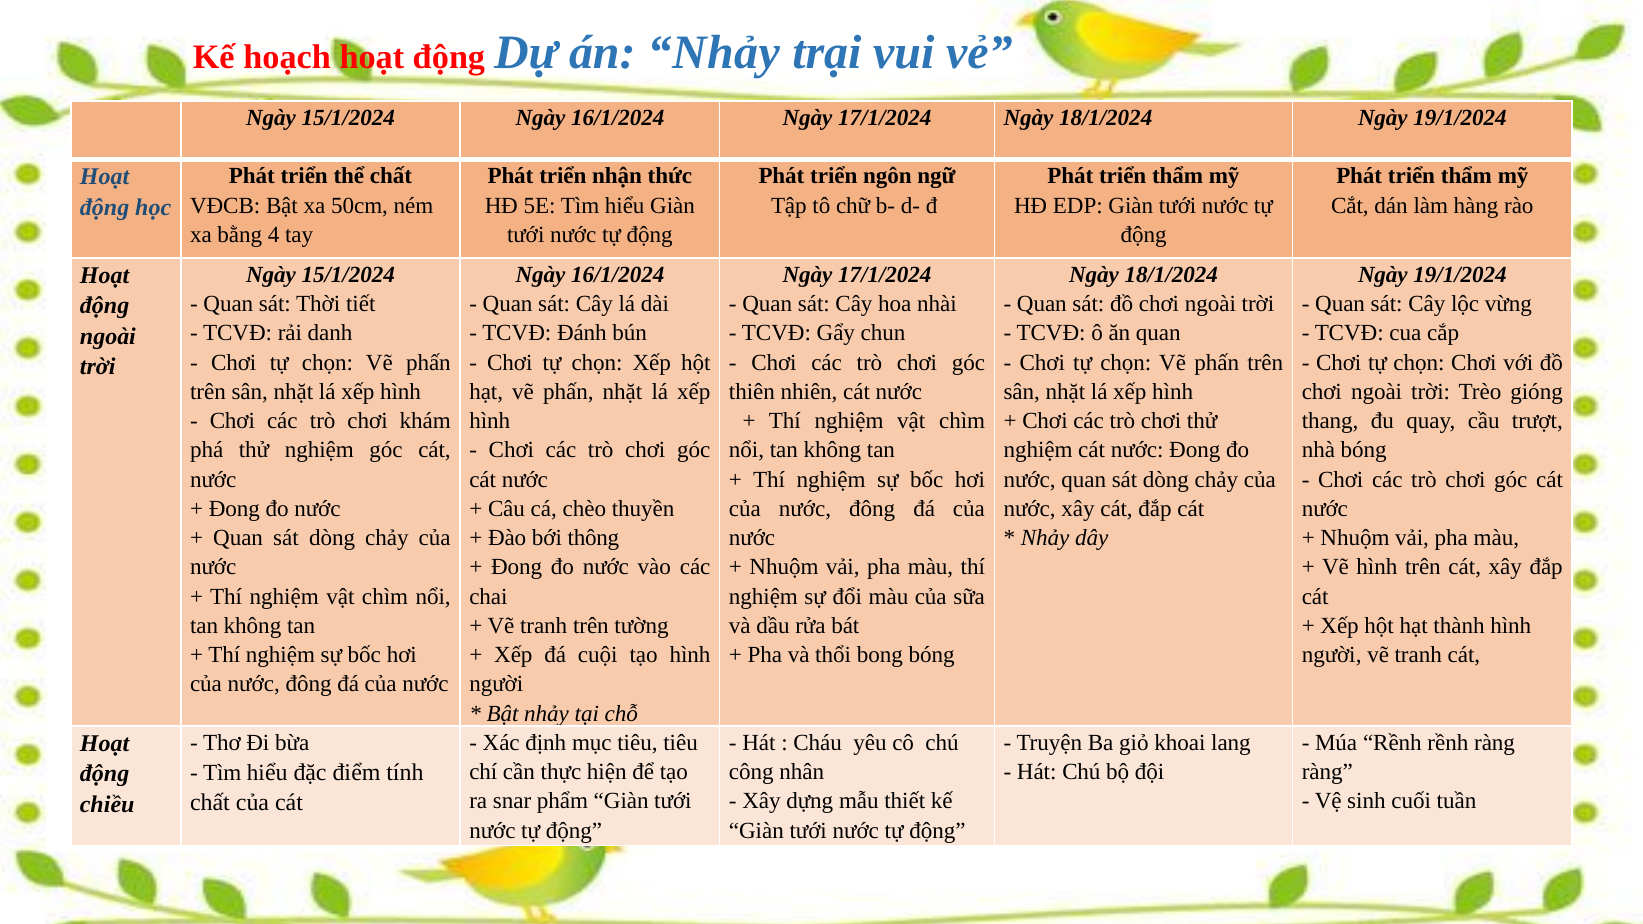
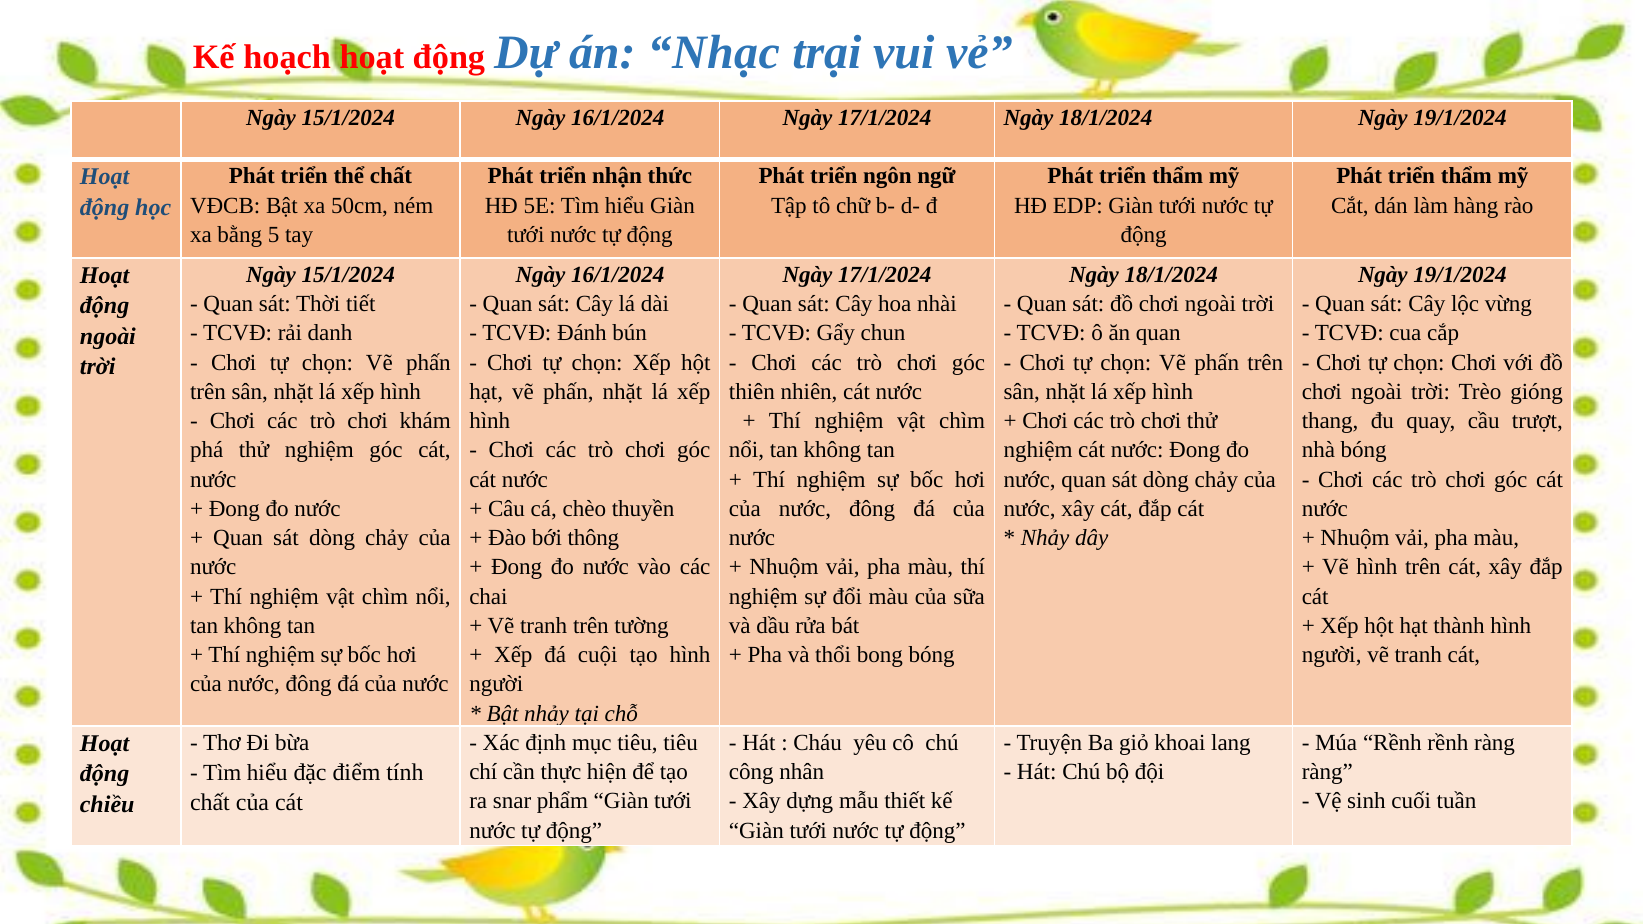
án Nhảy: Nhảy -> Nhạc (714, 53)
4: 4 -> 5 (274, 235)
